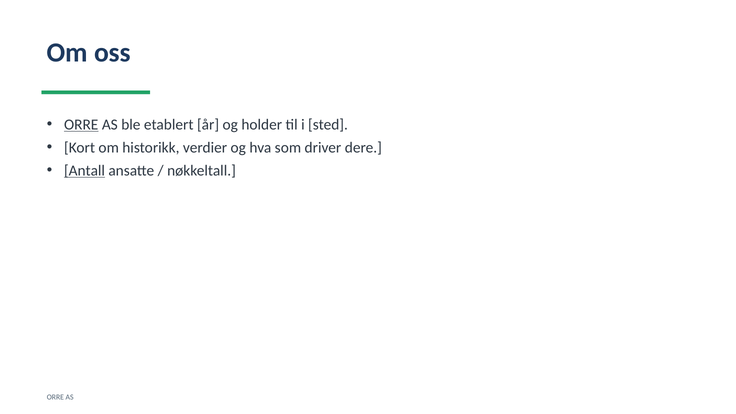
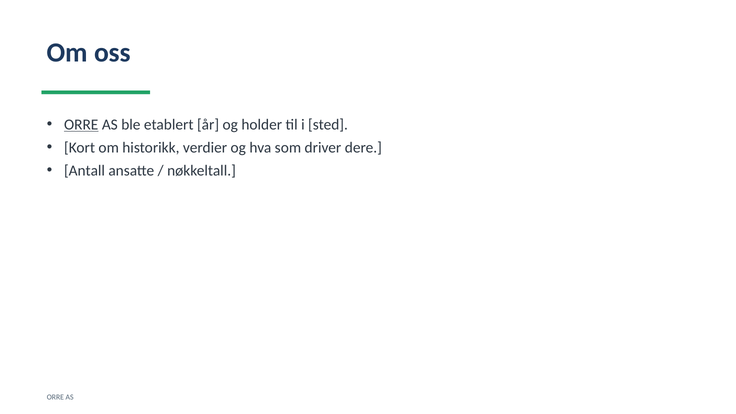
Antall underline: present -> none (85, 171)
